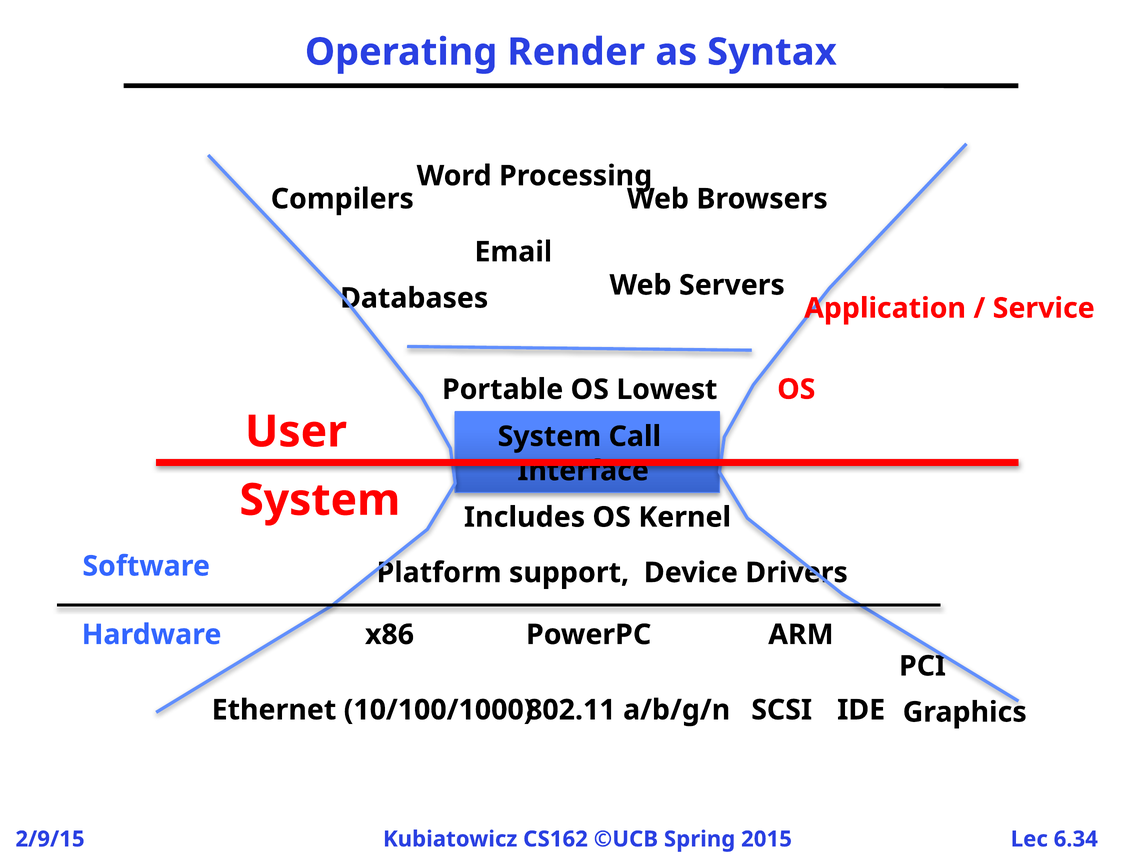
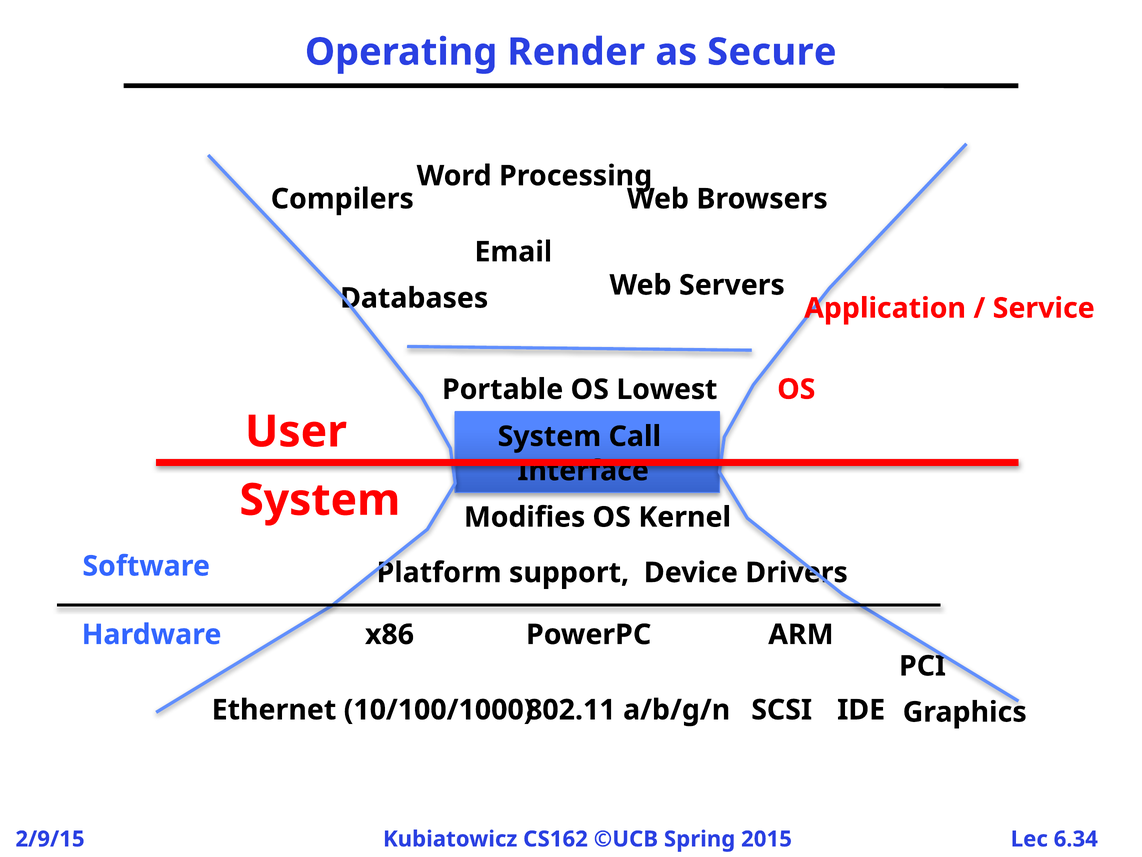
Syntax: Syntax -> Secure (772, 52)
Includes: Includes -> Modifies (525, 517)
